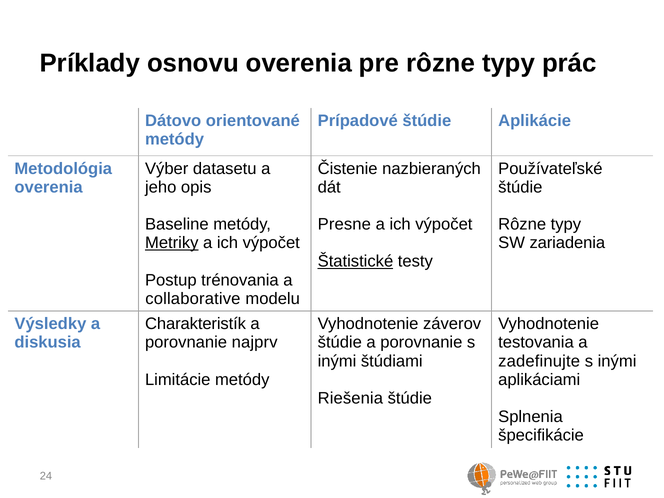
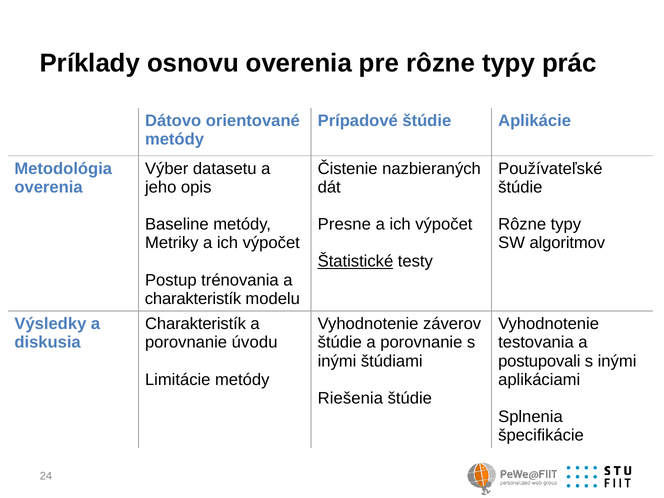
Metriky underline: present -> none (172, 243)
zariadenia: zariadenia -> algoritmov (567, 243)
collaborative: collaborative -> charakteristík (193, 299)
najprv: najprv -> úvodu (255, 342)
zadefinujte: zadefinujte -> postupovali (539, 361)
